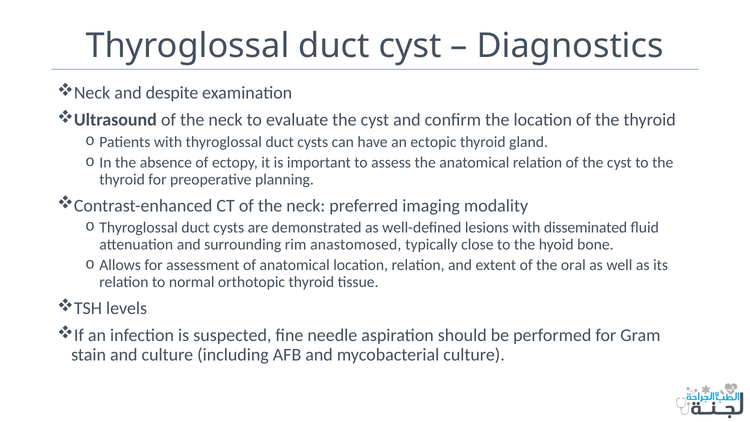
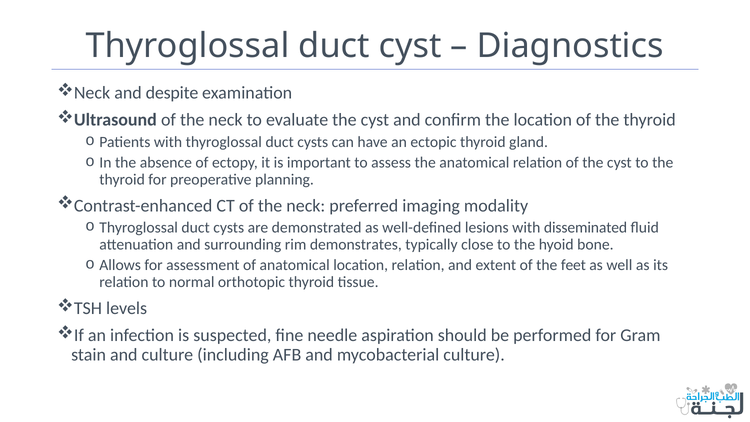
anastomosed: anastomosed -> demonstrates (356, 244)
oral: oral -> feet (573, 265)
